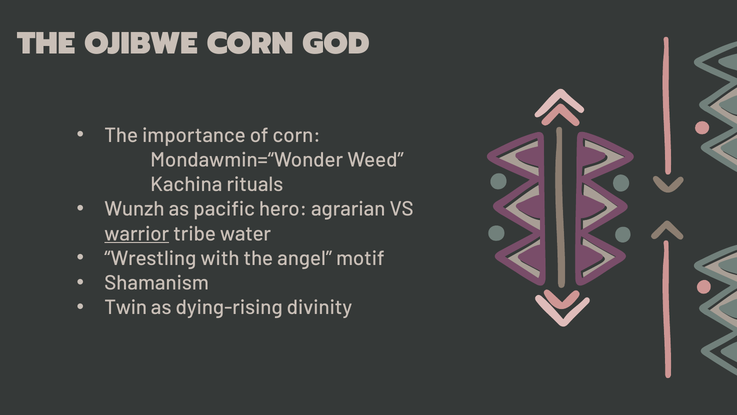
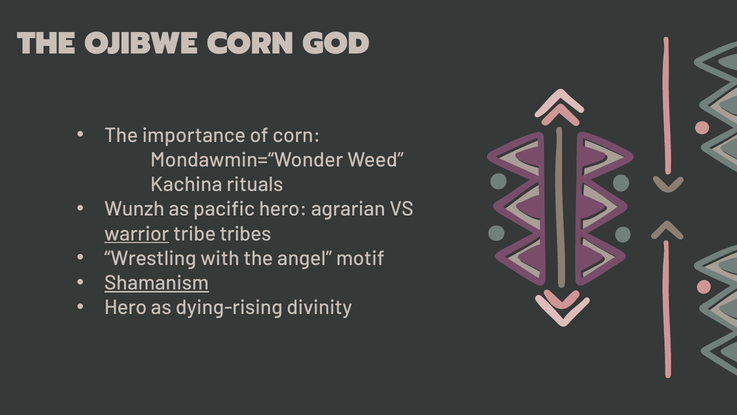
water: water -> tribes (245, 234)
Shamanism underline: none -> present (157, 283)
Twin: Twin -> Hero (126, 307)
